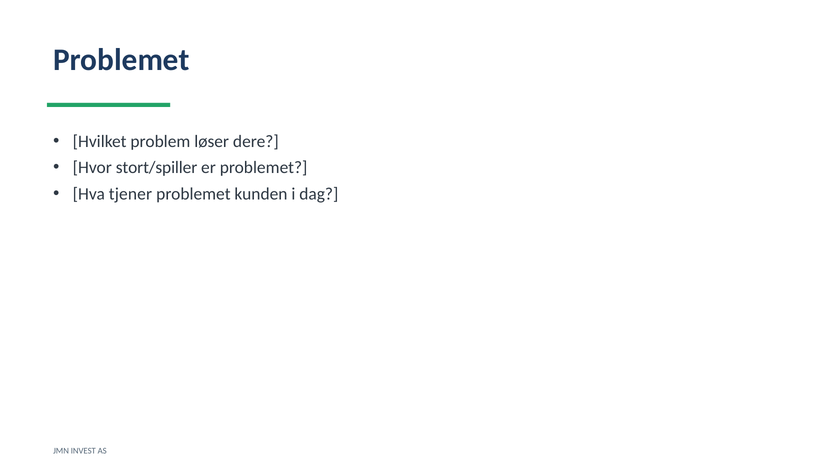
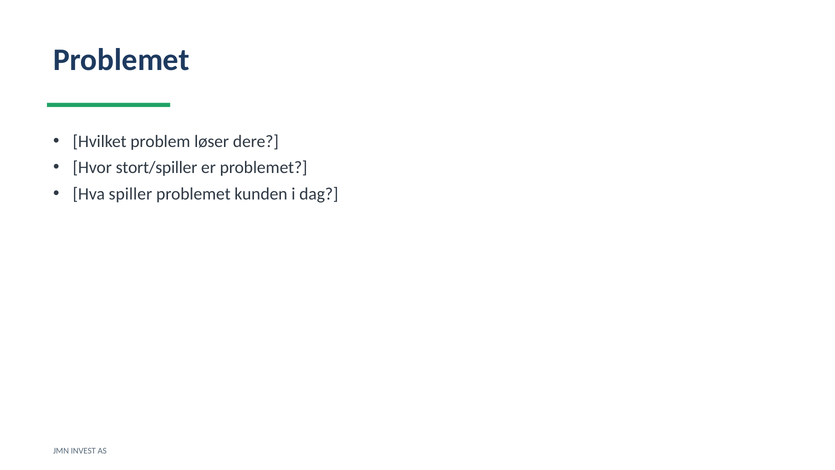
tjener: tjener -> spiller (130, 194)
